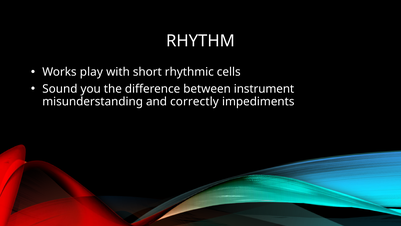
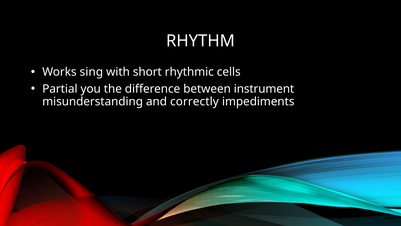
play: play -> sing (91, 72)
Sound: Sound -> Partial (60, 89)
